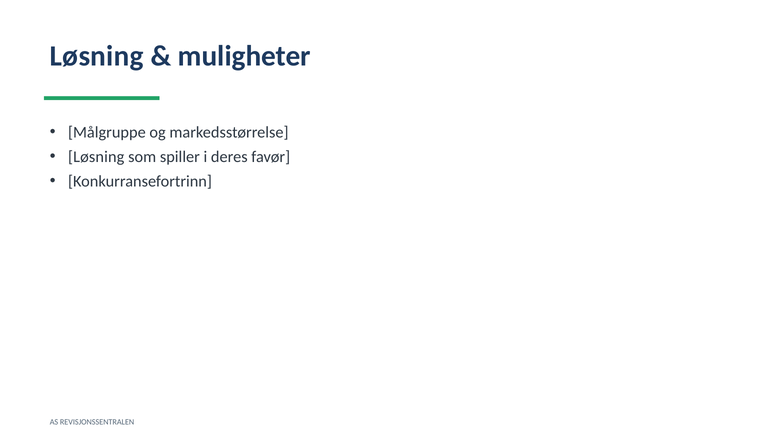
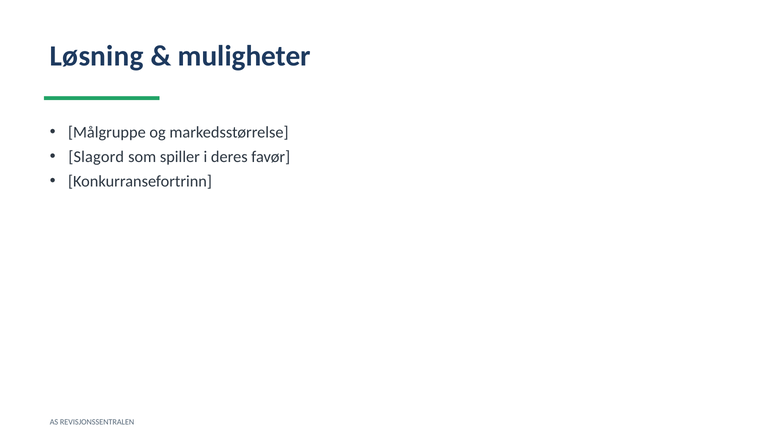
Løsning: Løsning -> Slagord (96, 157)
